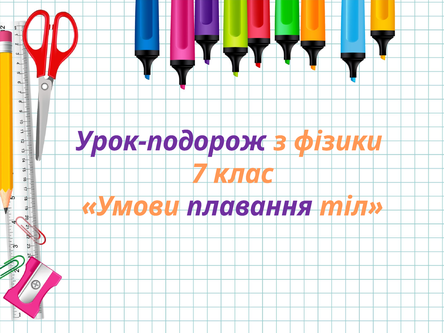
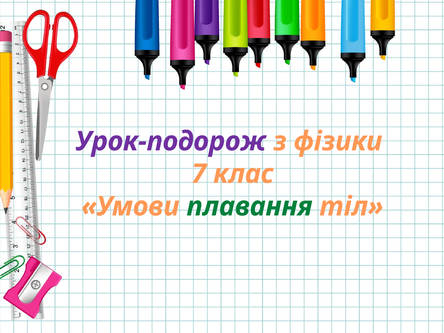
плавання colour: purple -> green (250, 206)
